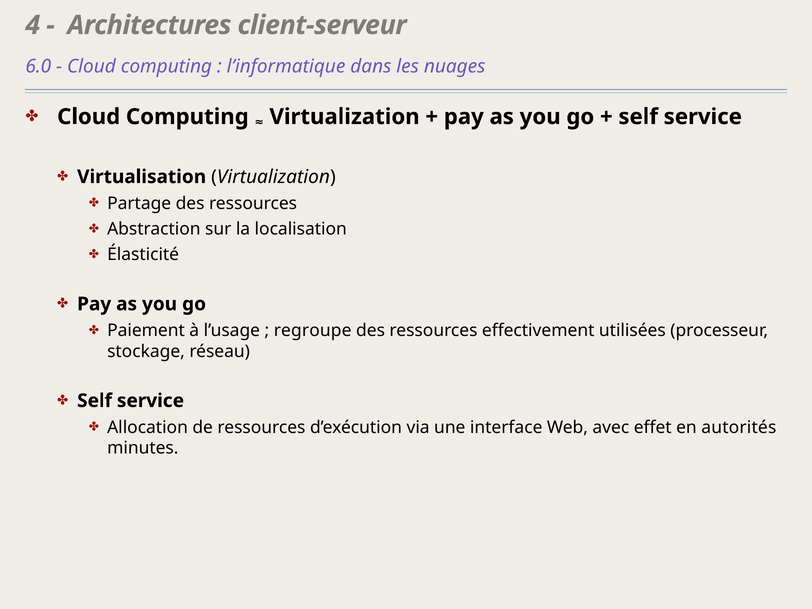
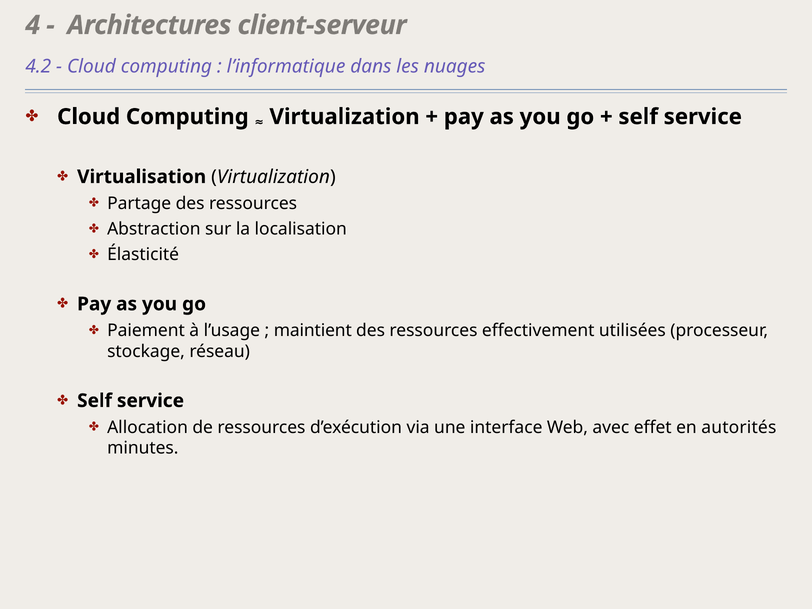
6.0: 6.0 -> 4.2 (38, 66)
regroupe: regroupe -> maintient (313, 331)
